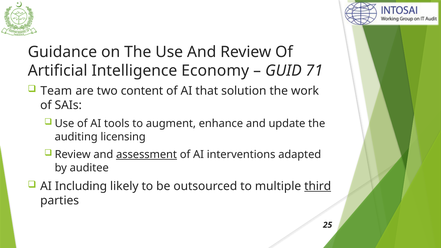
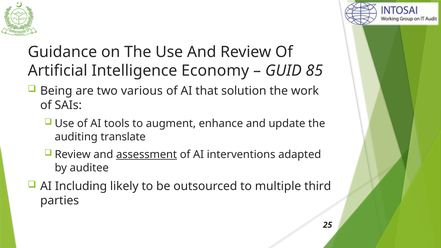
71: 71 -> 85 (314, 71)
Team: Team -> Being (56, 91)
content: content -> various (142, 91)
licensing: licensing -> translate (123, 137)
third underline: present -> none (318, 186)
